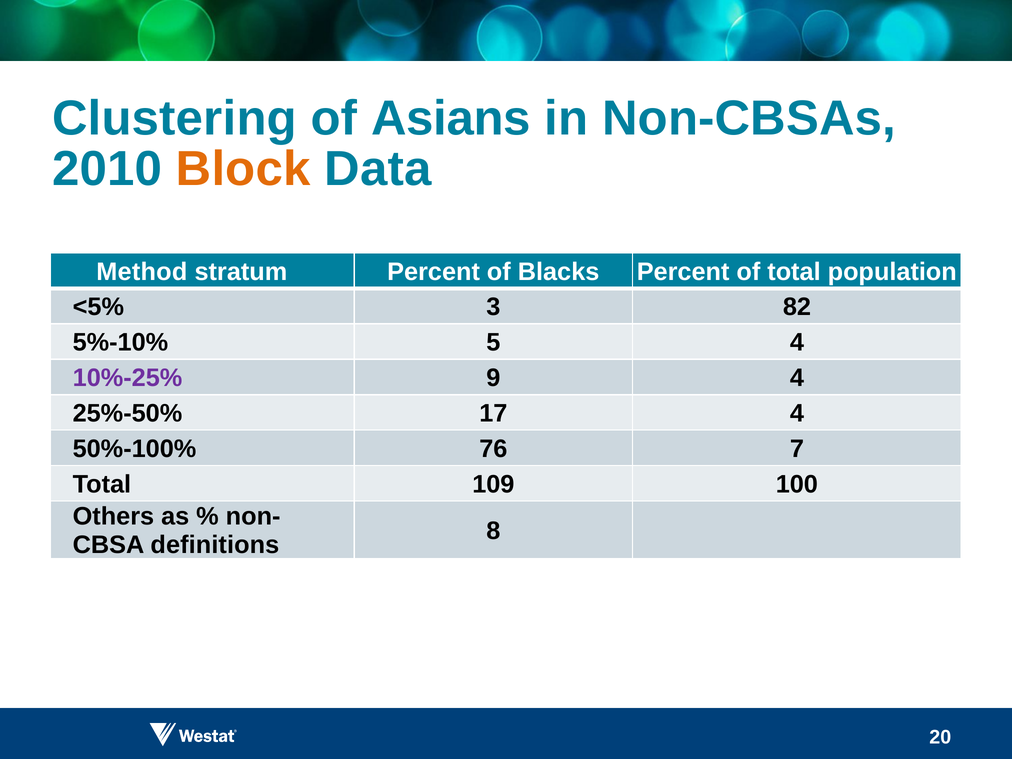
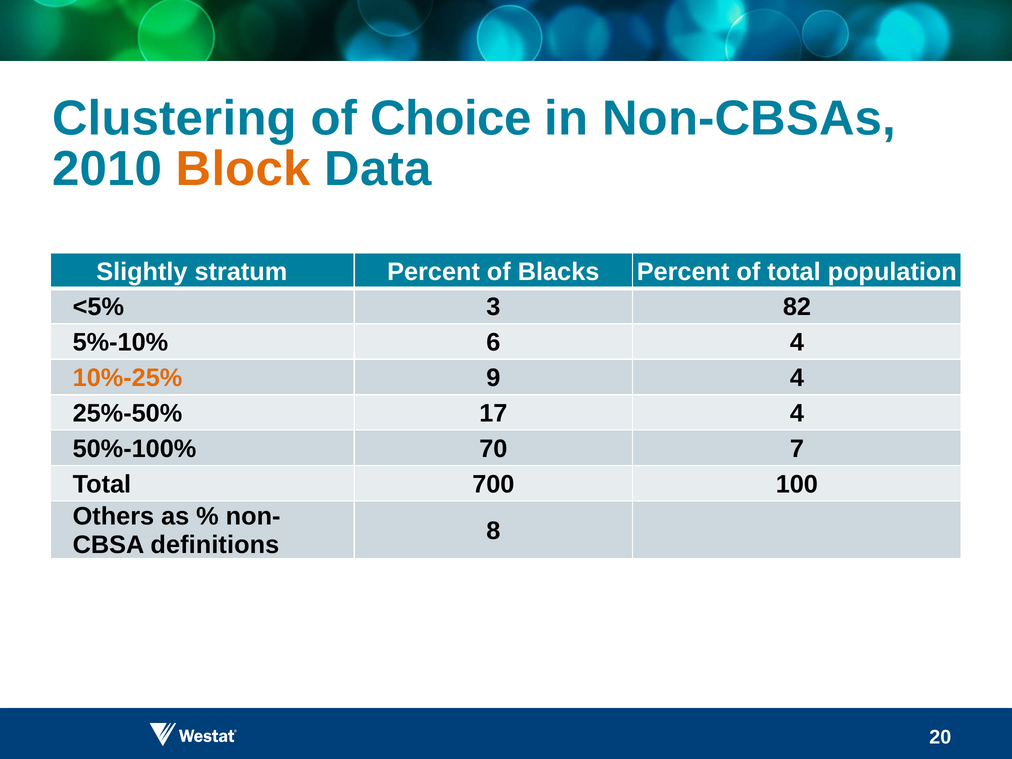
Asians: Asians -> Choice (451, 119)
Method: Method -> Slightly (142, 272)
5: 5 -> 6 (493, 343)
10%-25% colour: purple -> orange (128, 378)
76: 76 -> 70 (493, 449)
109: 109 -> 700 (493, 484)
